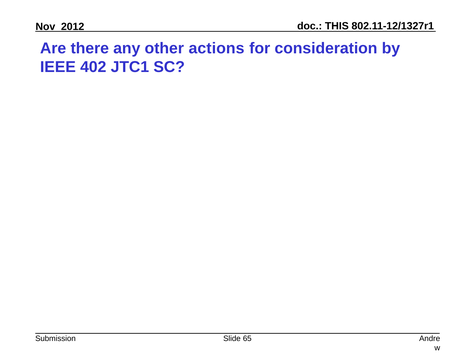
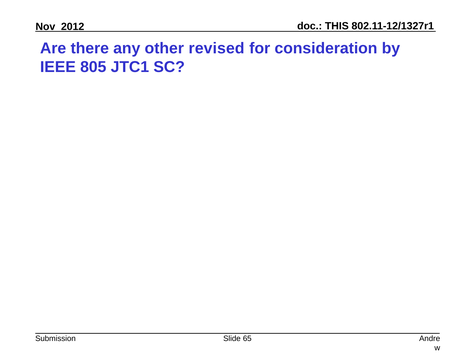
actions: actions -> revised (217, 48)
402: 402 -> 805 (93, 67)
